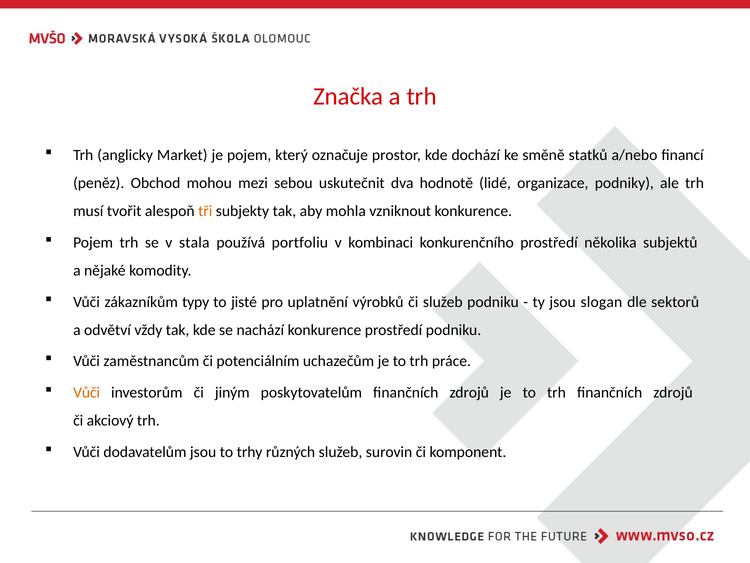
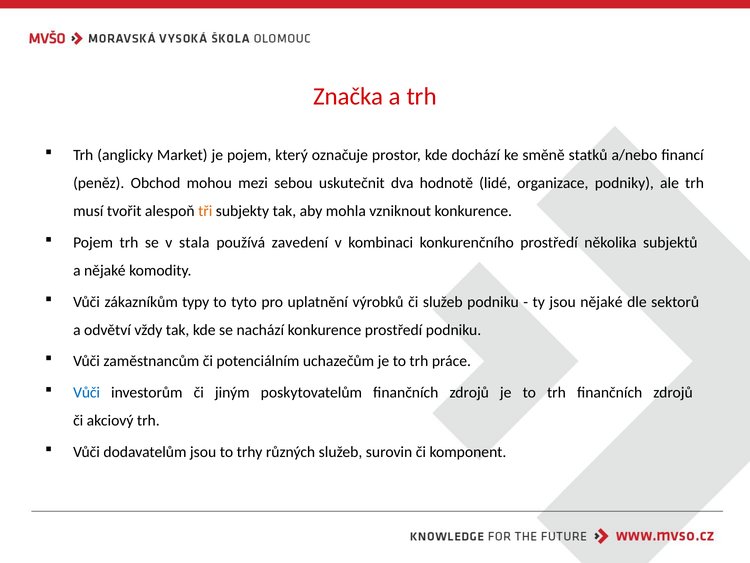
portfoliu: portfoliu -> zavedení (300, 242)
jisté: jisté -> tyto (244, 302)
jsou slogan: slogan -> nějaké (601, 302)
Vůči colour: orange -> blue (87, 392)
